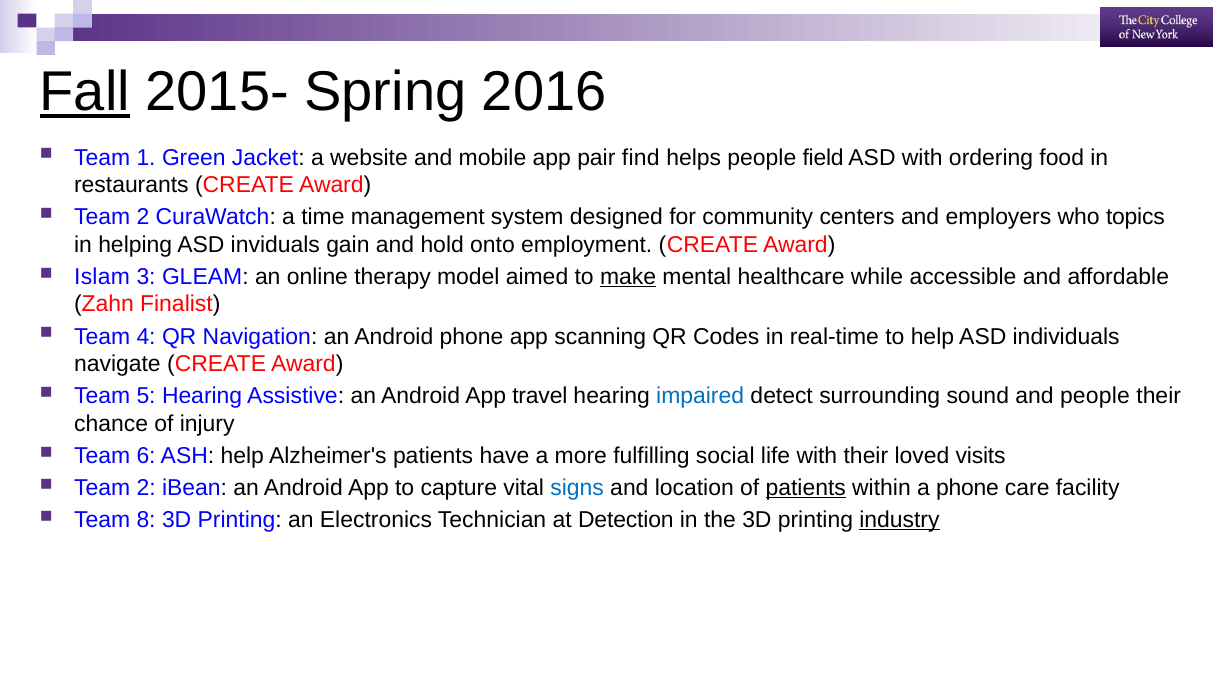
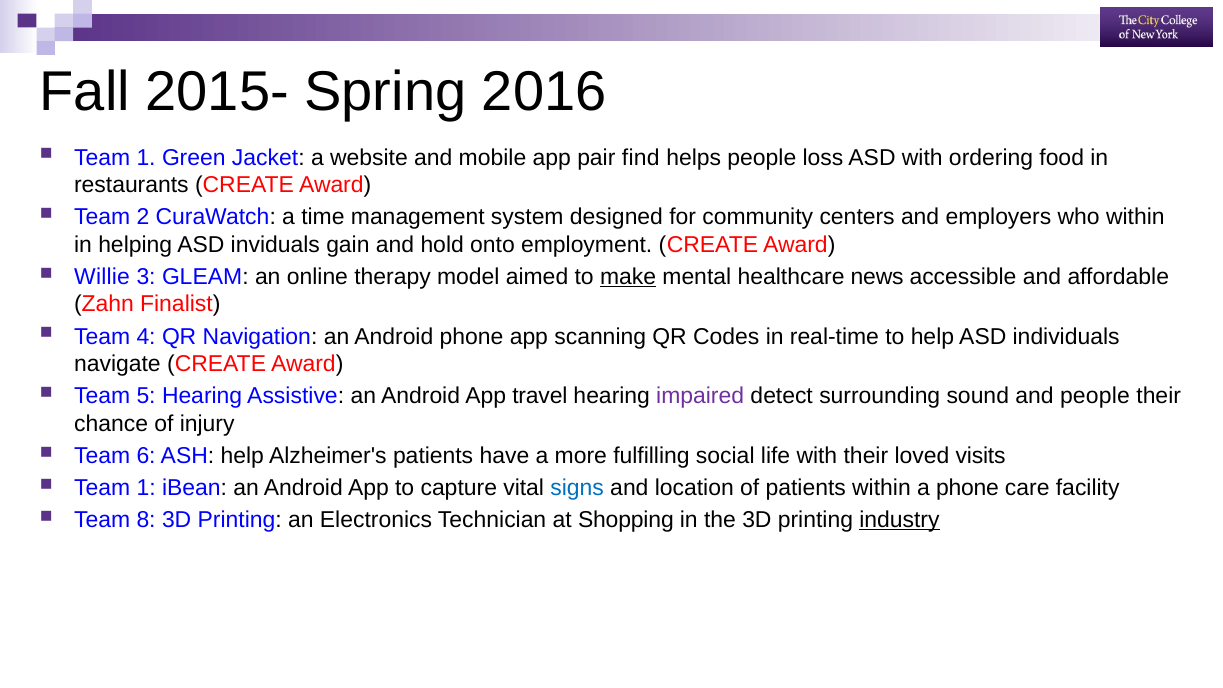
Fall underline: present -> none (85, 92)
field: field -> loss (823, 158)
who topics: topics -> within (1135, 217)
Islam: Islam -> Willie (102, 277)
while: while -> news (877, 277)
impaired colour: blue -> purple (700, 396)
2: 2 -> 1 (146, 488)
patients underline: present -> none (806, 488)
Detection: Detection -> Shopping (626, 520)
